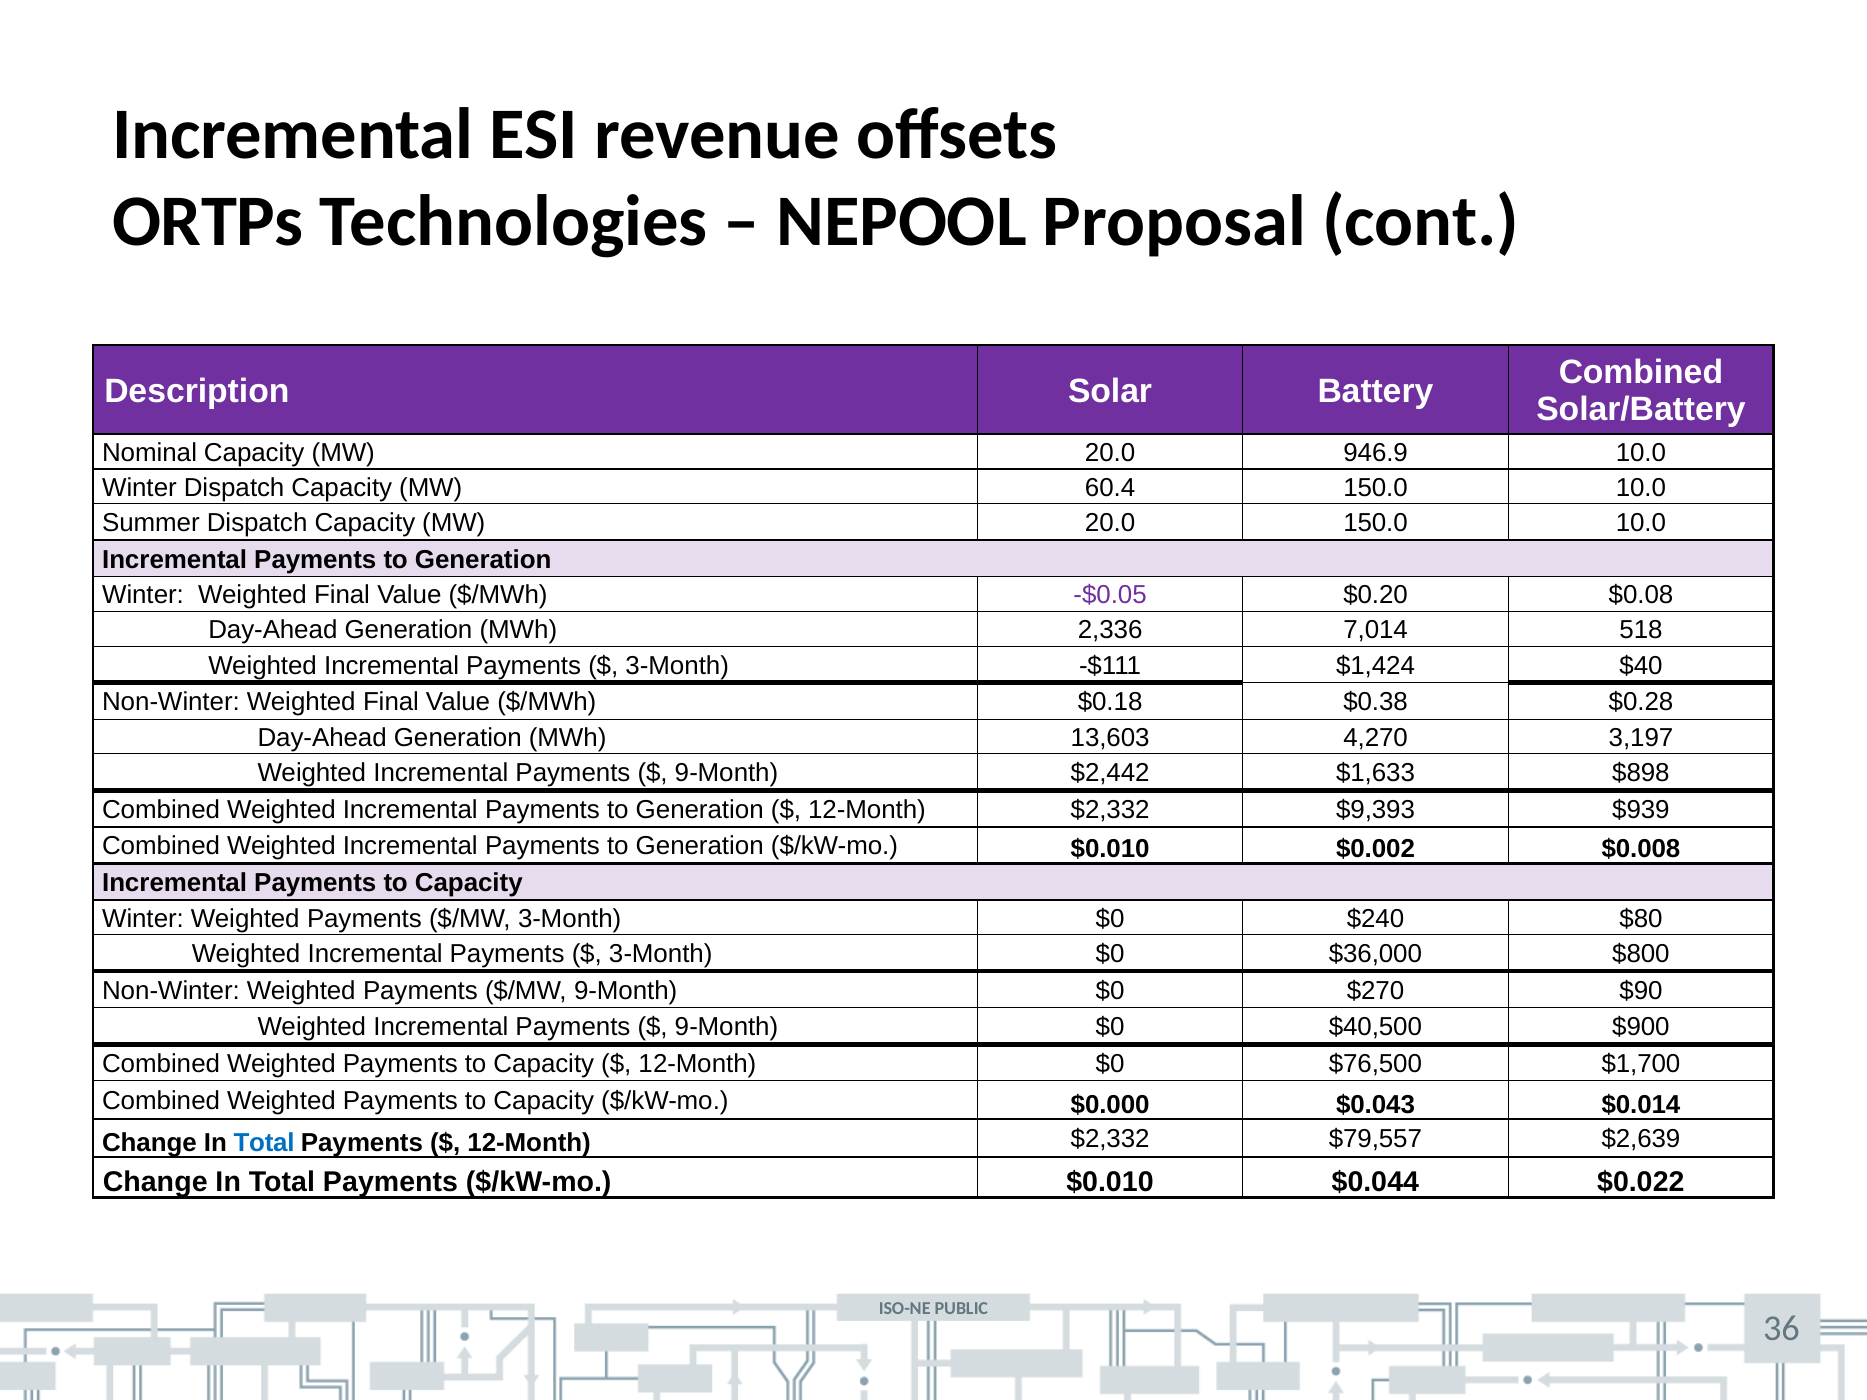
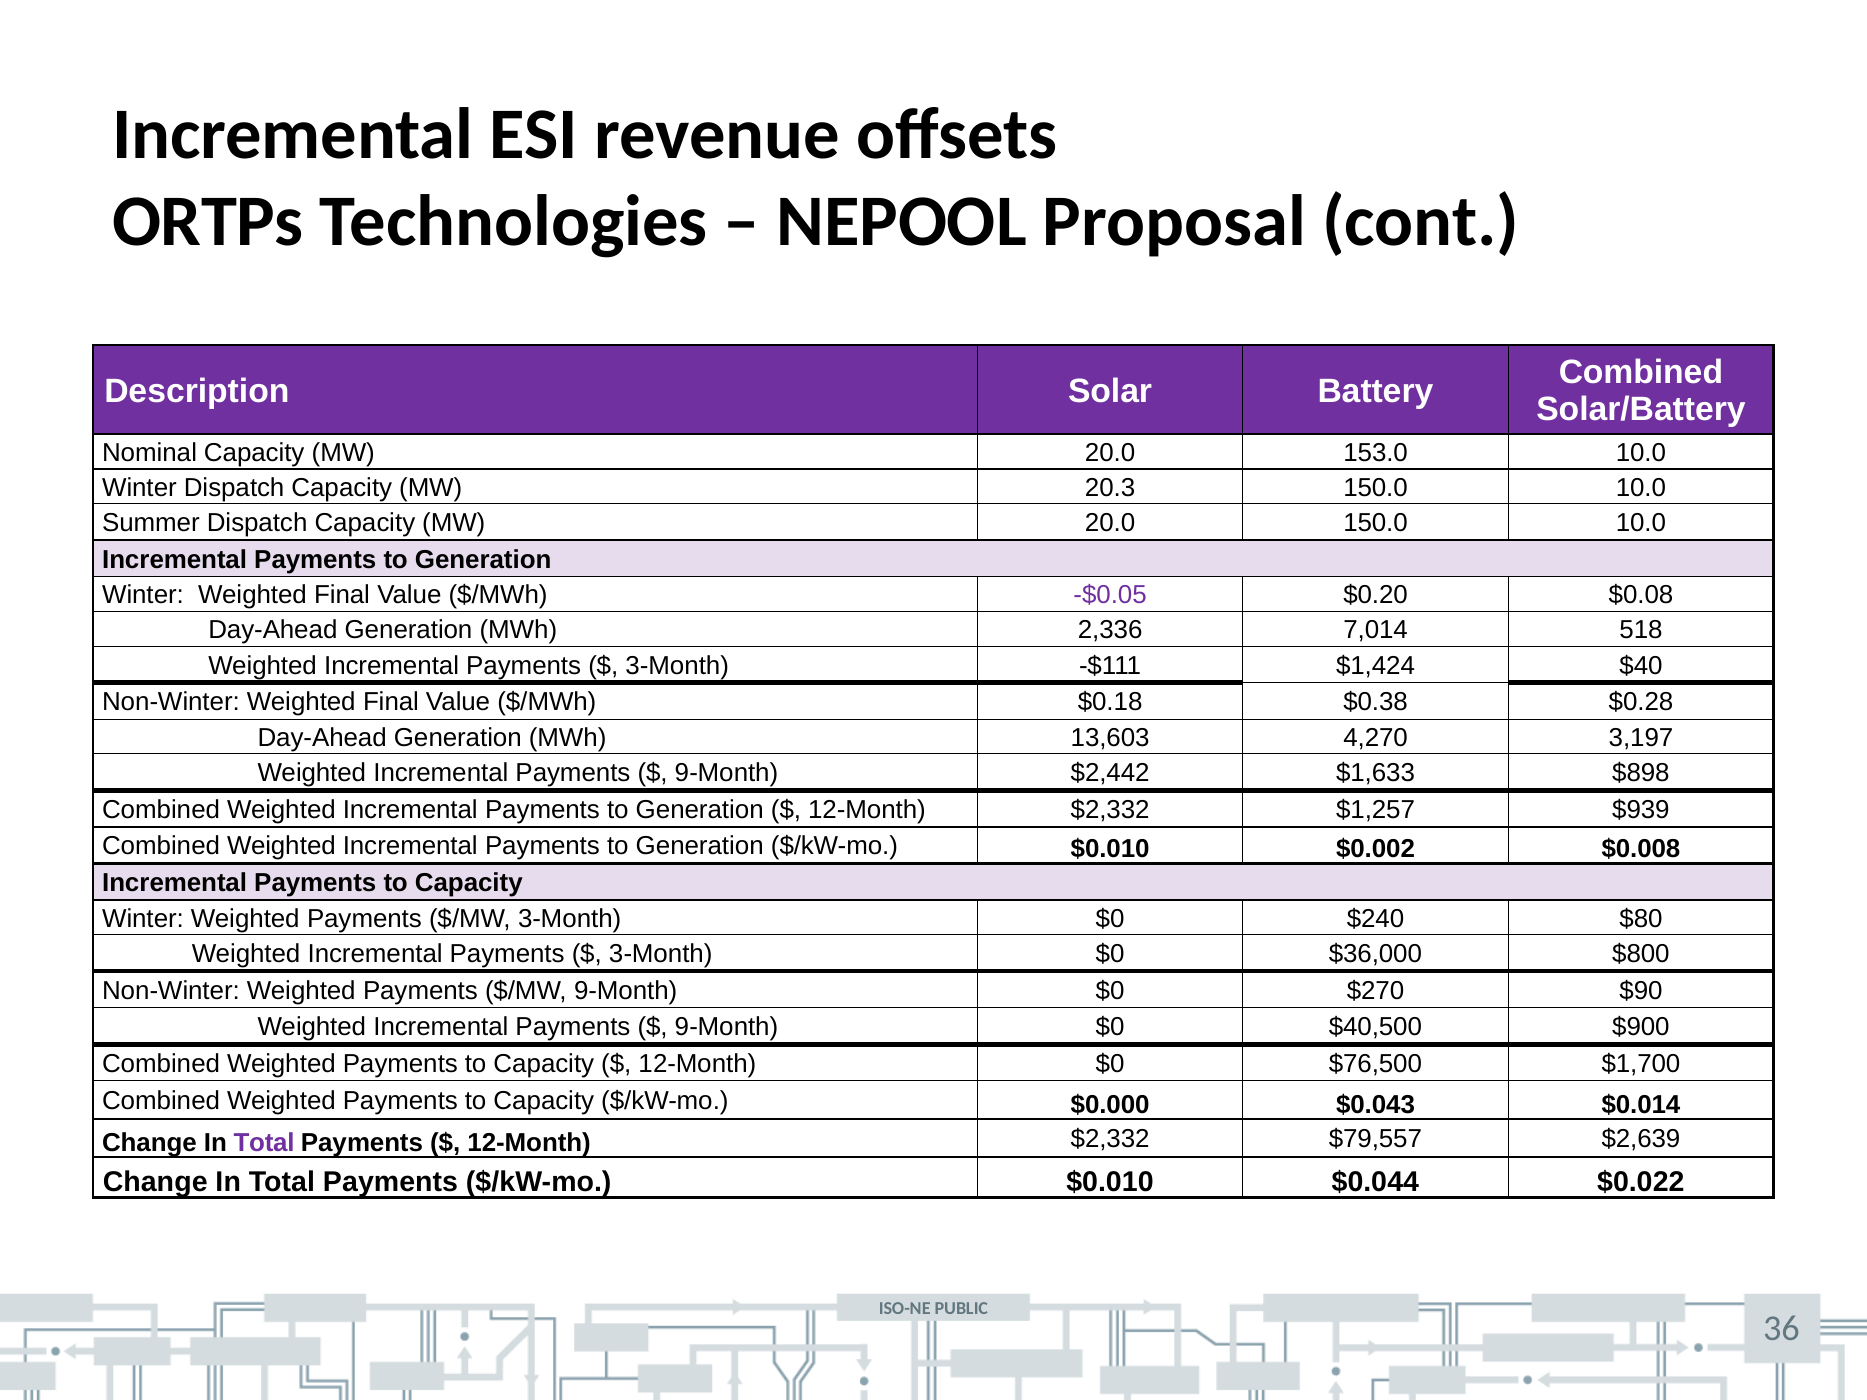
946.9: 946.9 -> 153.0 (1376, 453)
60.4: 60.4 -> 20.3 (1110, 488)
$9,393: $9,393 -> $1,257 (1376, 810)
Total colour: blue -> purple (264, 1143)
